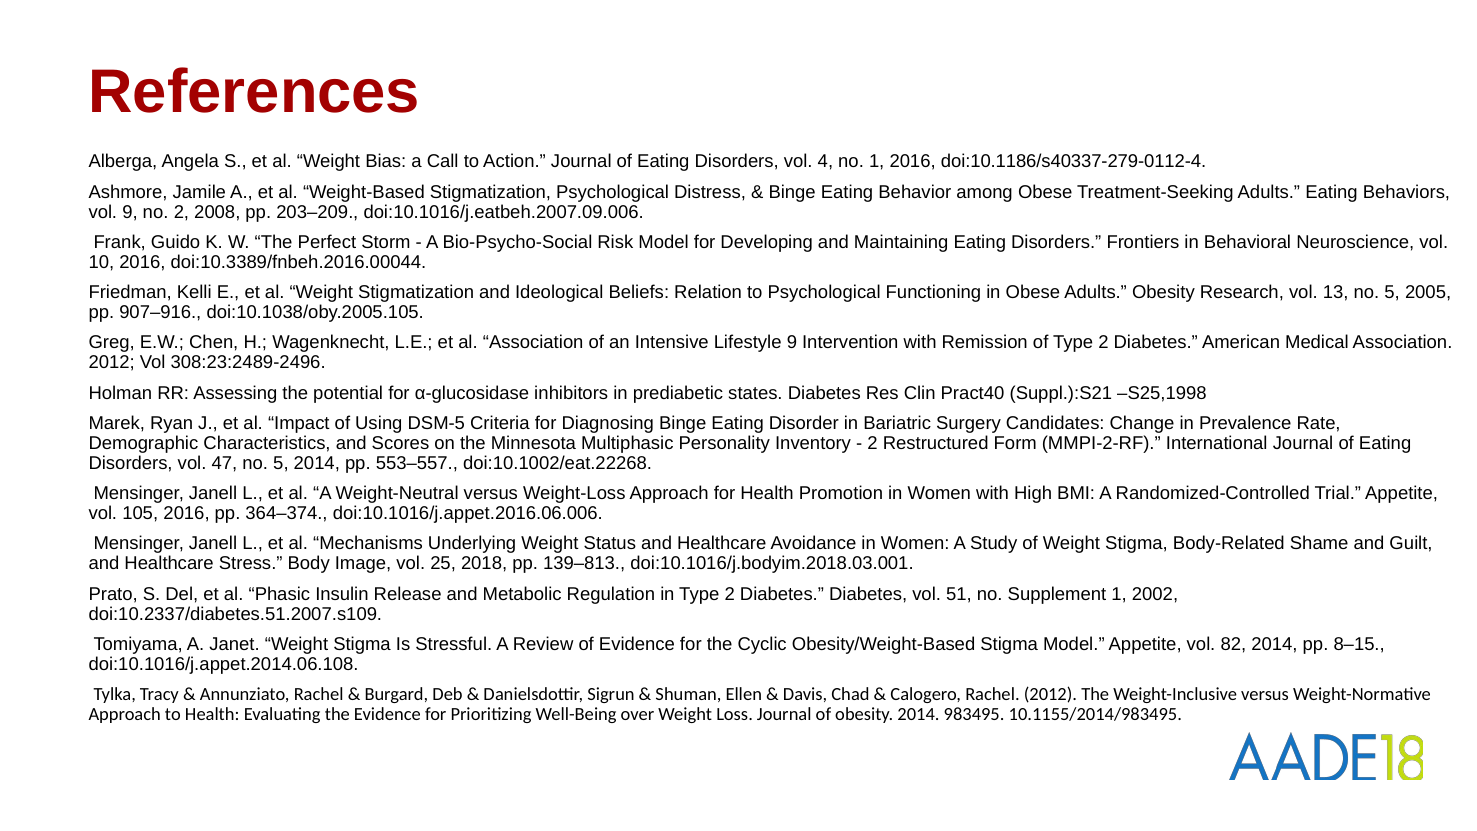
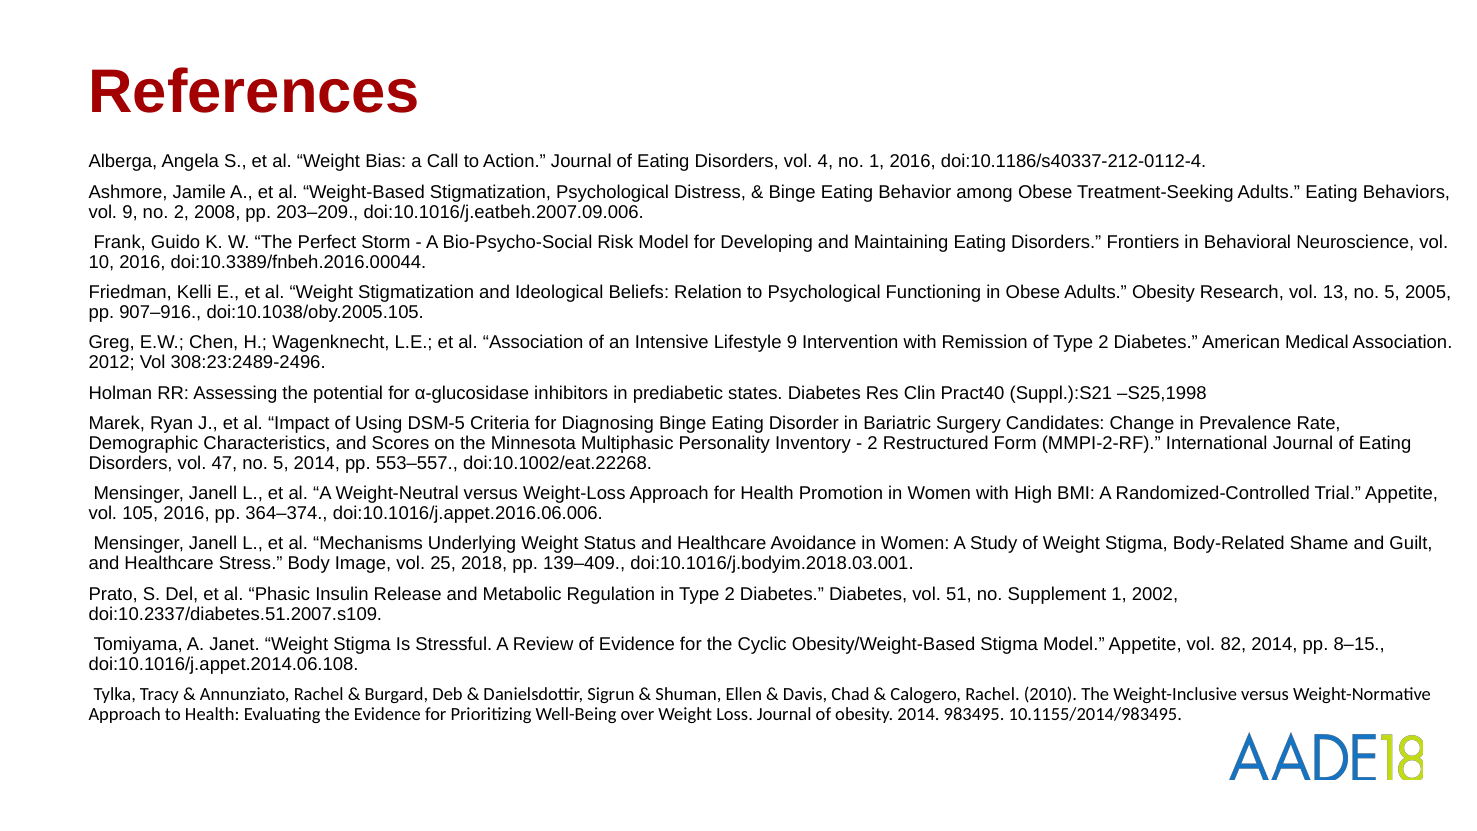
doi:10.1186/s40337-279-0112-4: doi:10.1186/s40337-279-0112-4 -> doi:10.1186/s40337-212-0112-4 (1074, 162)
139–813: 139–813 -> 139–409 (584, 564)
Rachel 2012: 2012 -> 2010 (1050, 694)
